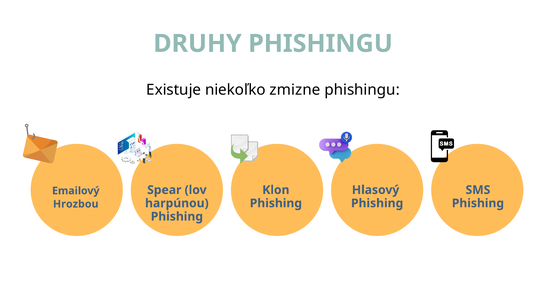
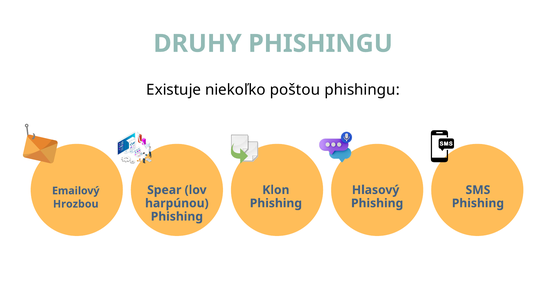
zmizne: zmizne -> poštou (295, 90)
